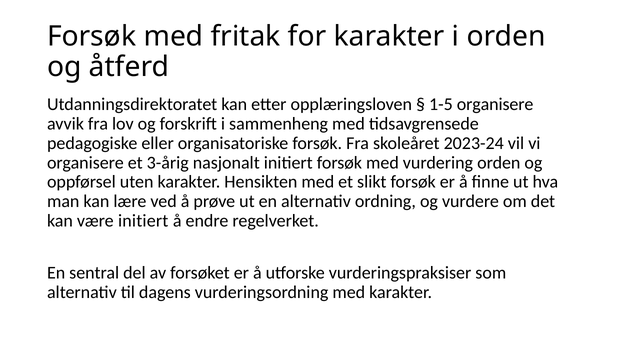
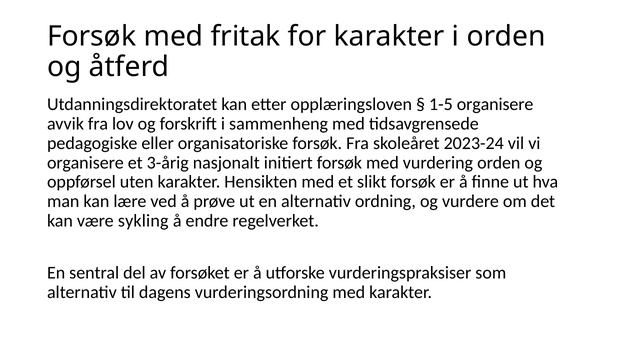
være initiert: initiert -> sykling (143, 221)
